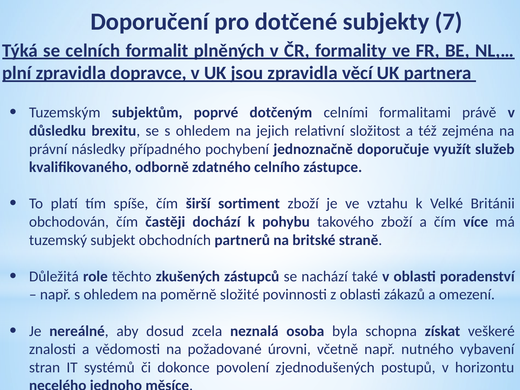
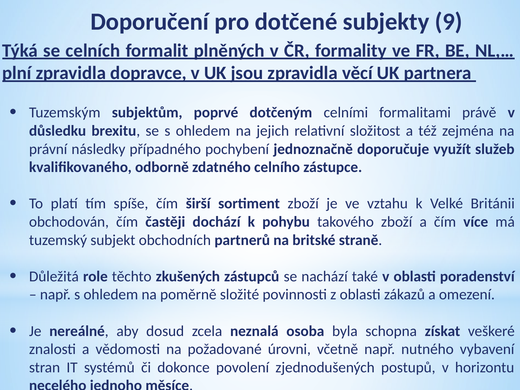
7: 7 -> 9 (449, 22)
